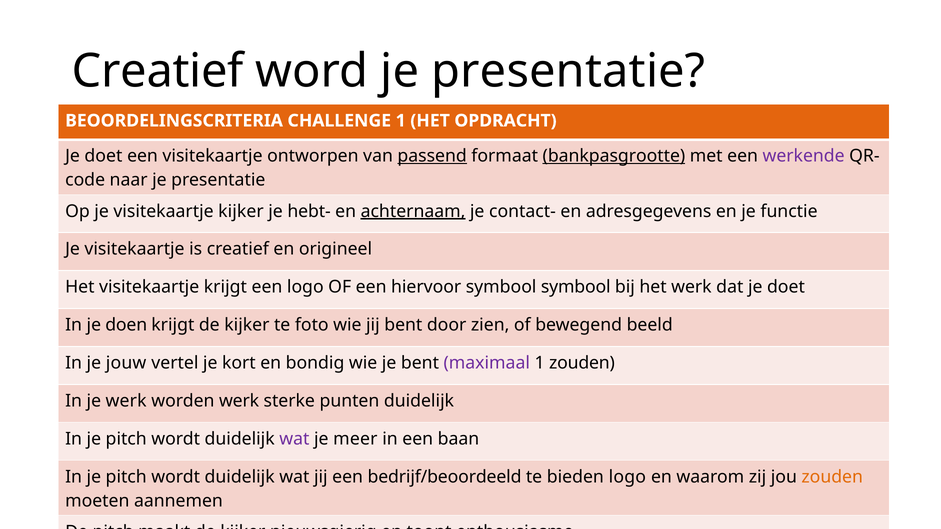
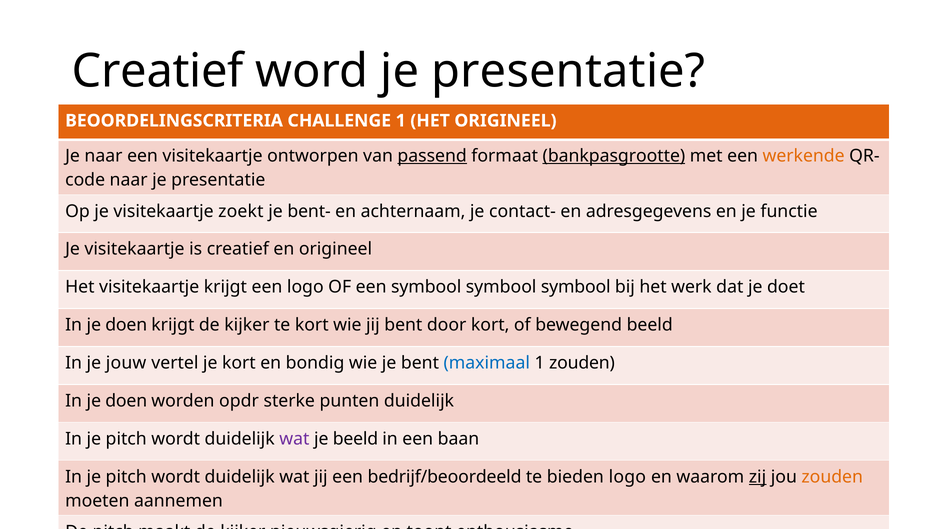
HET OPDRACHT: OPDRACHT -> ORIGINEEL (505, 121)
doet: doet -> naar (103, 156)
werkende colour: purple -> orange (804, 156)
visitekaartje kijker: kijker -> zoekt (241, 211)
hebt-: hebt- -> bent- (309, 211)
achternaam underline: present -> none (413, 211)
een hiervoor: hiervoor -> symbool (426, 287)
te foto: foto -> kort (312, 325)
door zien: zien -> kort (490, 325)
maximaal colour: purple -> blue (487, 363)
werk: werk -> doen (126, 401)
worden werk: werk -> opdr (239, 401)
je meer: meer -> beeld (355, 439)
zij underline: none -> present (758, 477)
